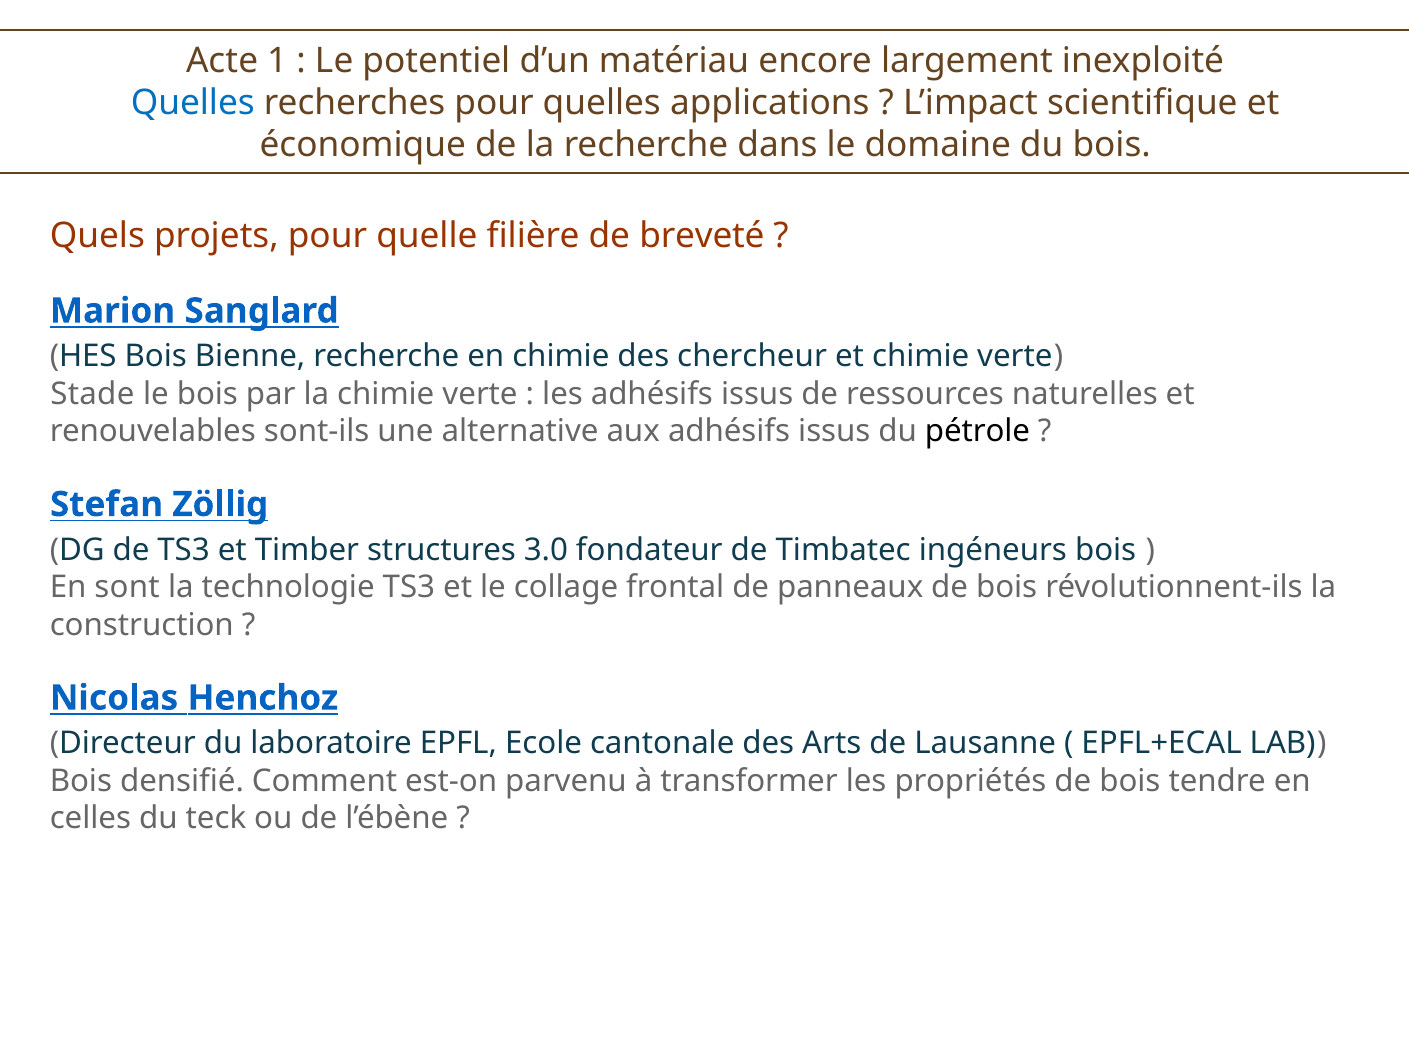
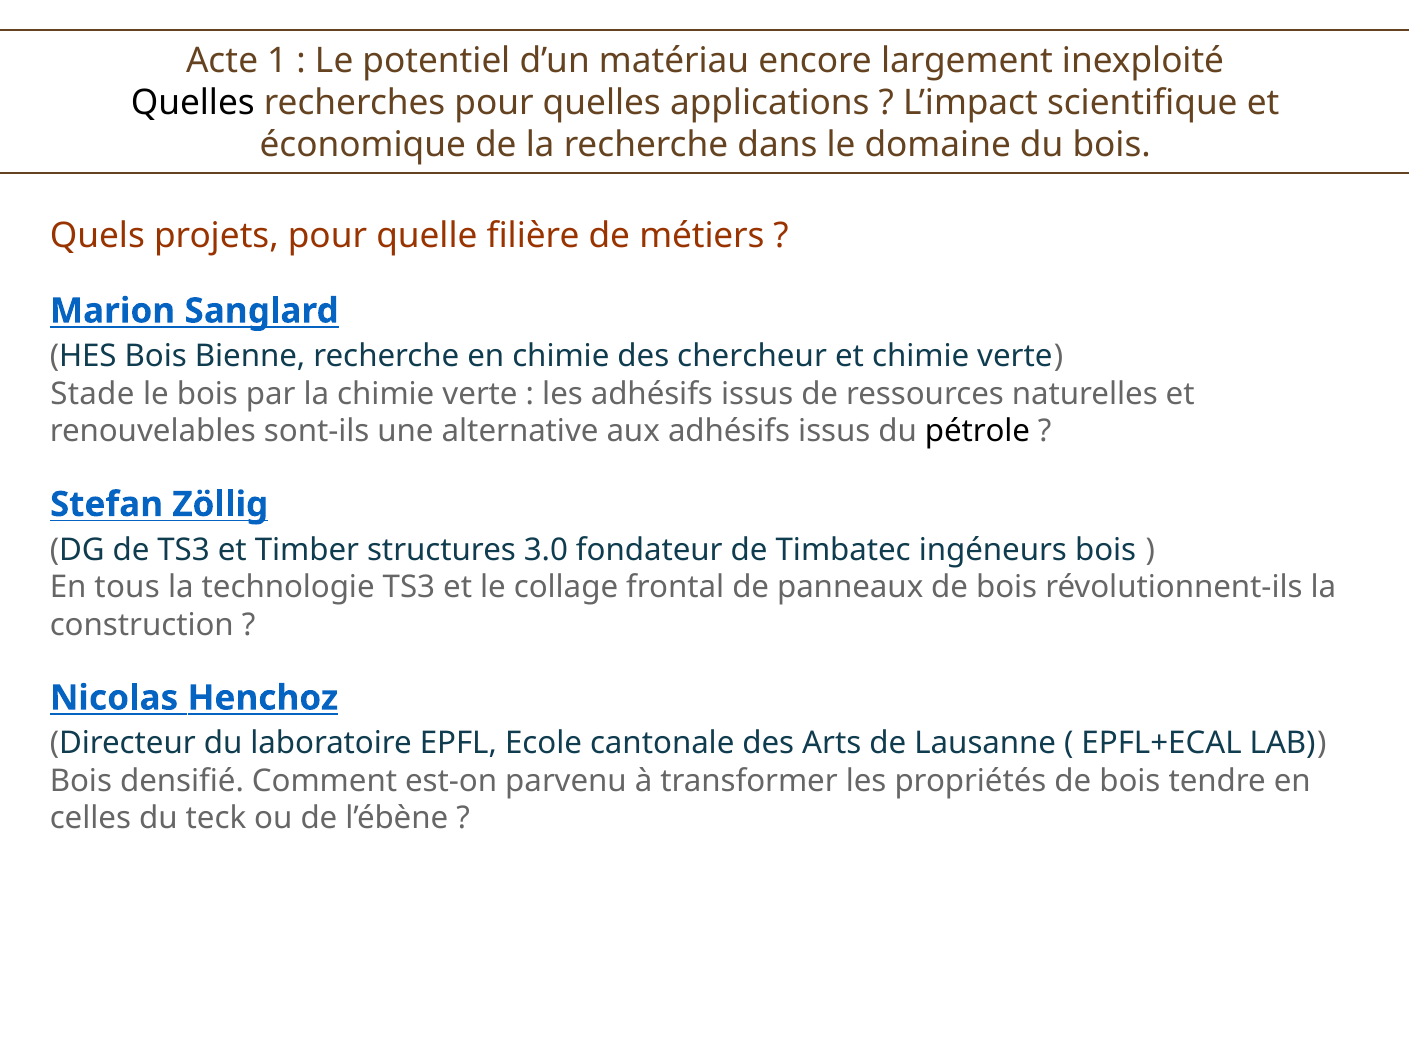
Quelles colour: blue -> black (193, 103)
breveté: breveté -> métiers (702, 236)
sont: sont -> tous (127, 587)
